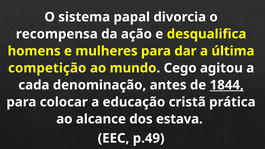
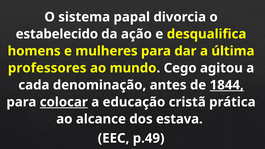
recompensa: recompensa -> estabelecido (57, 34)
competição: competição -> professores (47, 68)
colocar underline: none -> present (64, 102)
